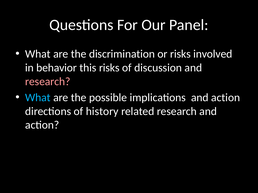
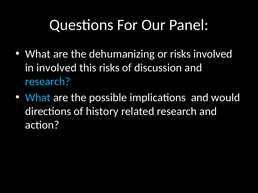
discrimination: discrimination -> dehumanizing (122, 54)
in behavior: behavior -> involved (57, 68)
research colour: pink -> light blue (48, 82)
implications and action: action -> would (226, 98)
